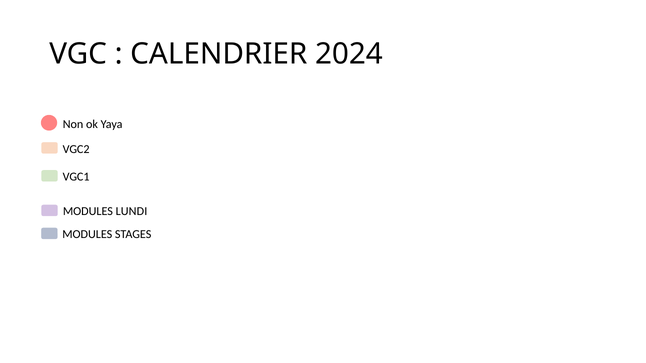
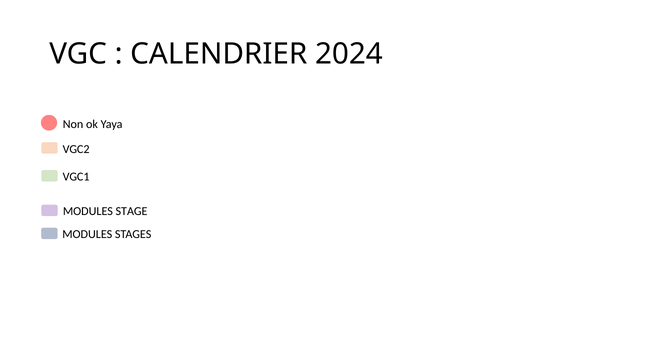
LUNDI: LUNDI -> STAGE (132, 211)
